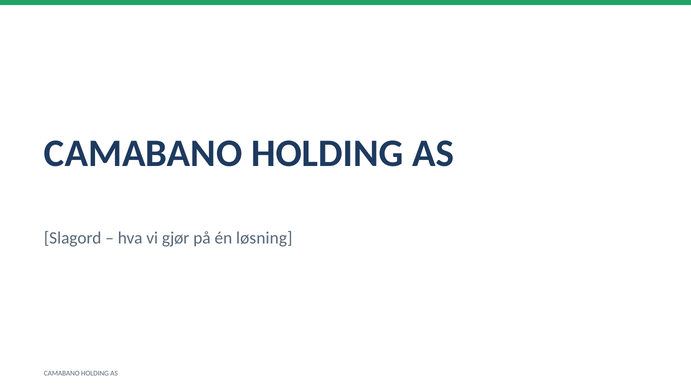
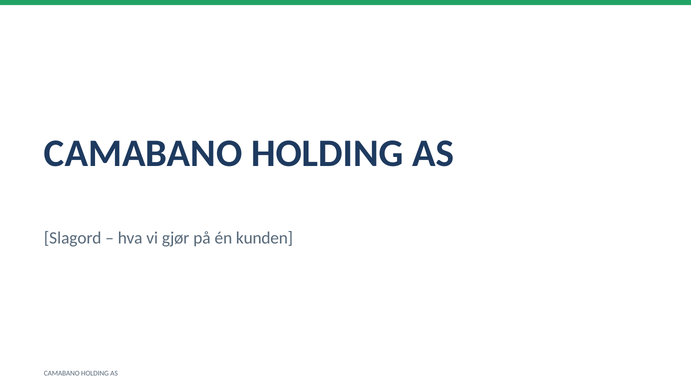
løsning: løsning -> kunden (264, 238)
